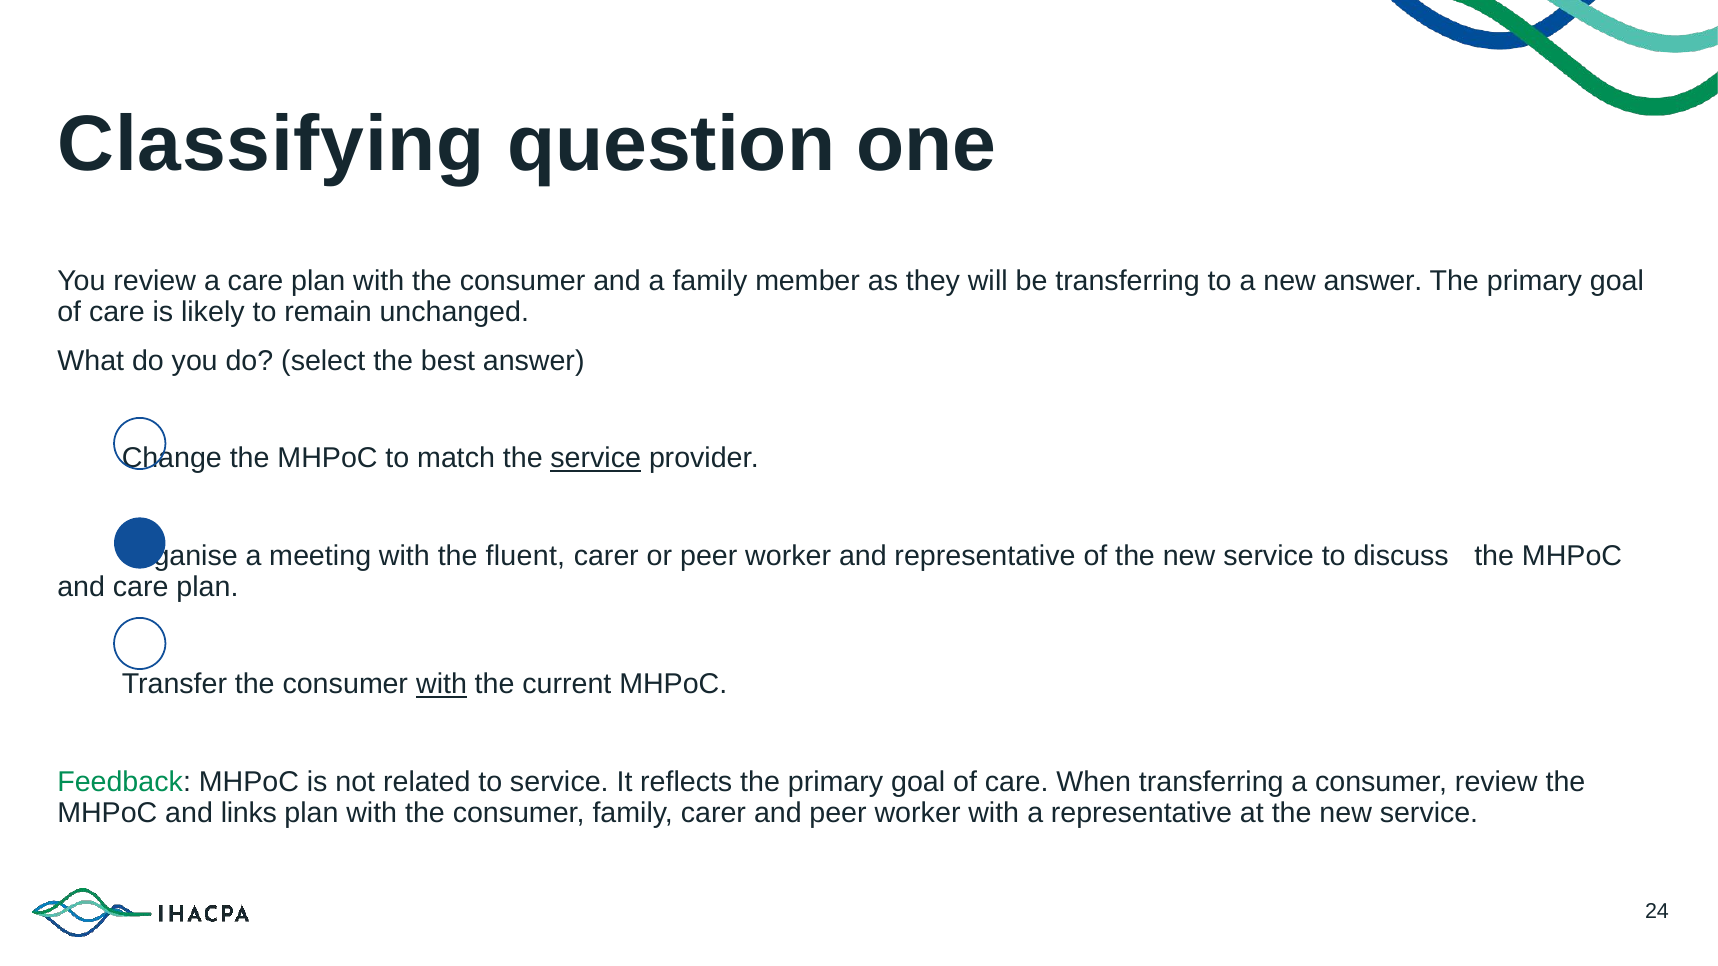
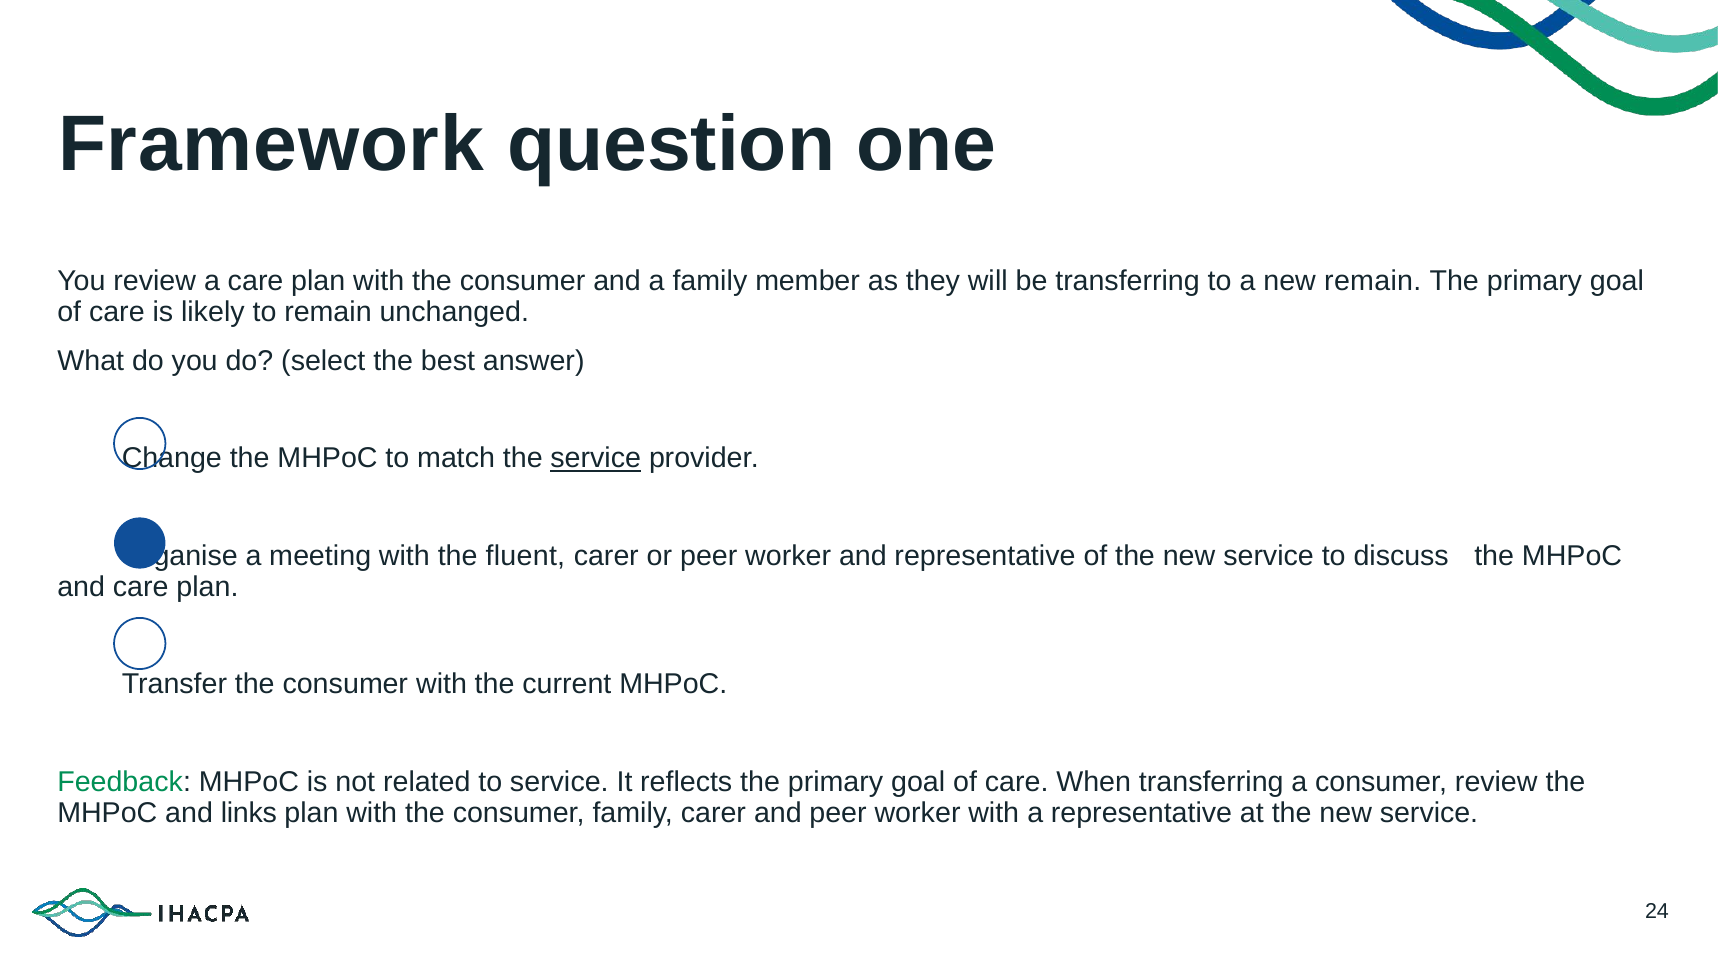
Classifying: Classifying -> Framework (271, 144)
new answer: answer -> remain (1373, 281)
with underline: present -> none (442, 685)
